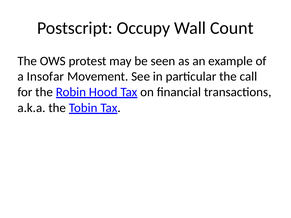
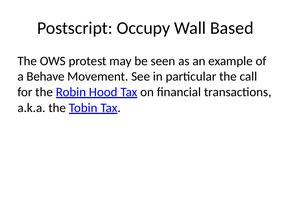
Count: Count -> Based (232, 28)
Insofar: Insofar -> Behave (46, 77)
